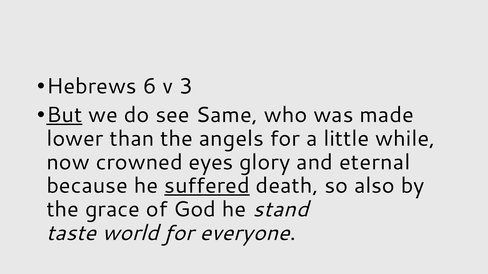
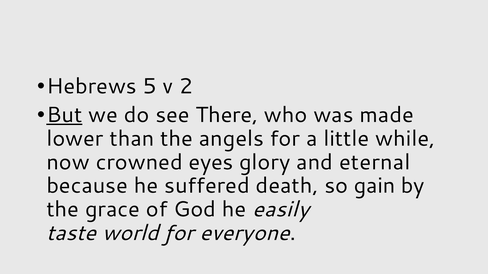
6: 6 -> 5 (150, 87)
3: 3 -> 2 (186, 87)
Same: Same -> There (227, 115)
suffered underline: present -> none (207, 186)
also: also -> gain (375, 186)
stand: stand -> easily (281, 210)
